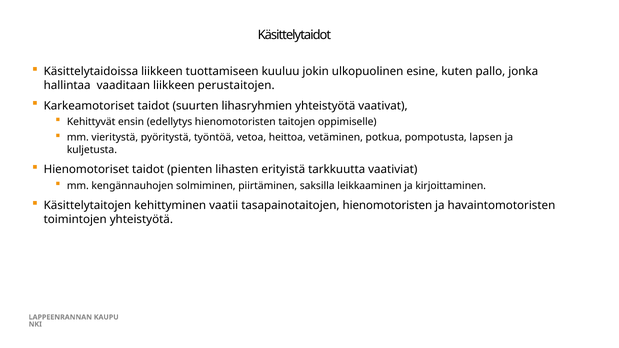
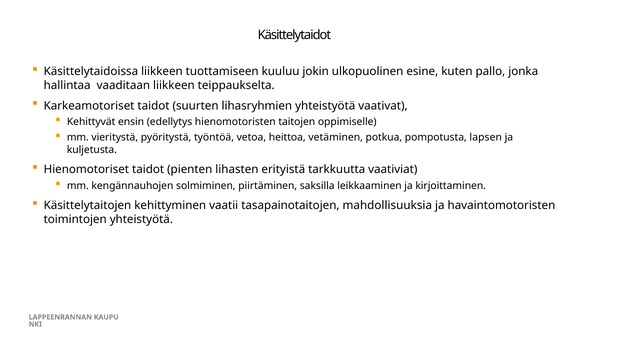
perustaitojen: perustaitojen -> teippaukselta (236, 85)
tasapainotaitojen hienomotoristen: hienomotoristen -> mahdollisuuksia (387, 206)
